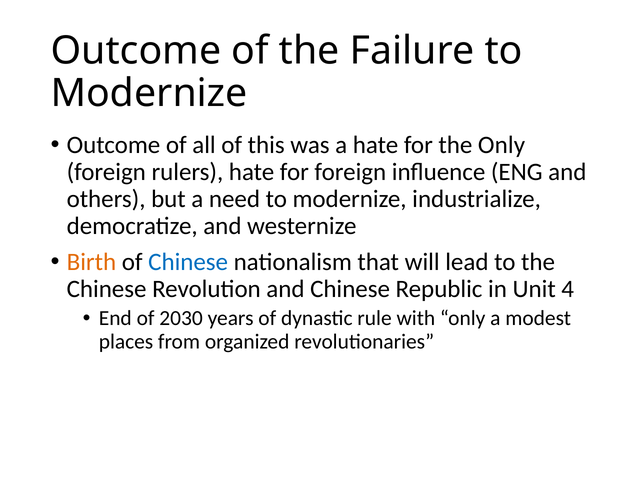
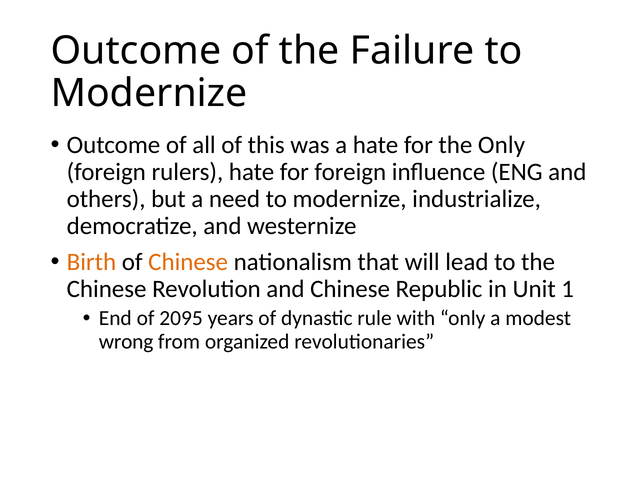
Chinese colour: blue -> orange (188, 262)
4: 4 -> 1 (568, 289)
2030: 2030 -> 2095 (181, 319)
places: places -> wrong (126, 342)
